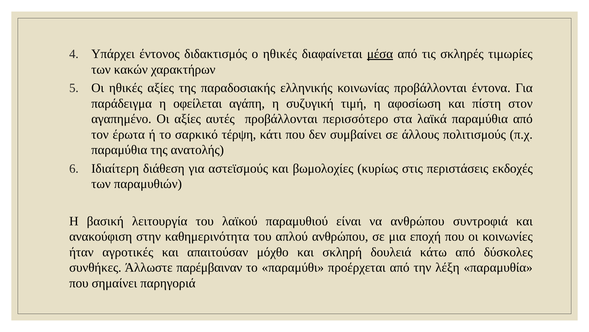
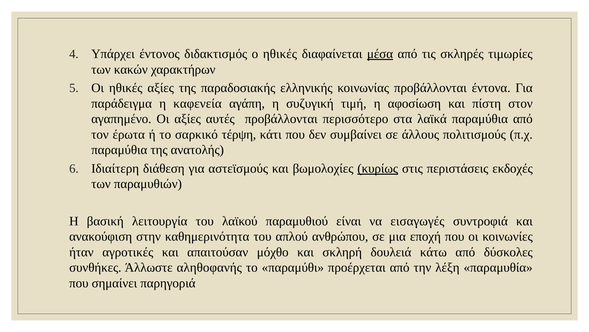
οφείλεται: οφείλεται -> καφενεία (198, 103)
κυρίως underline: none -> present (378, 168)
να ανθρώπου: ανθρώπου -> εισαγωγές (417, 221)
παρέμβαιναν: παρέμβαιναν -> αληθοφανής (209, 267)
